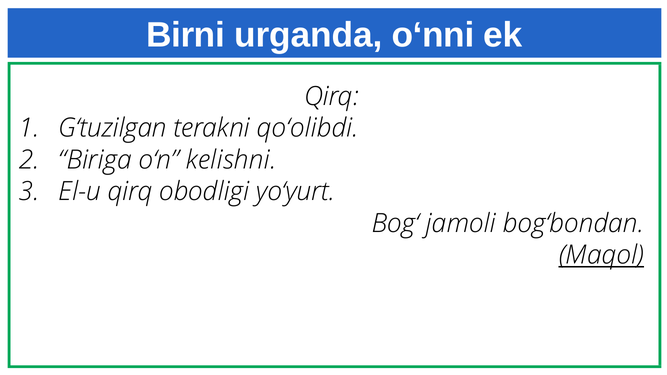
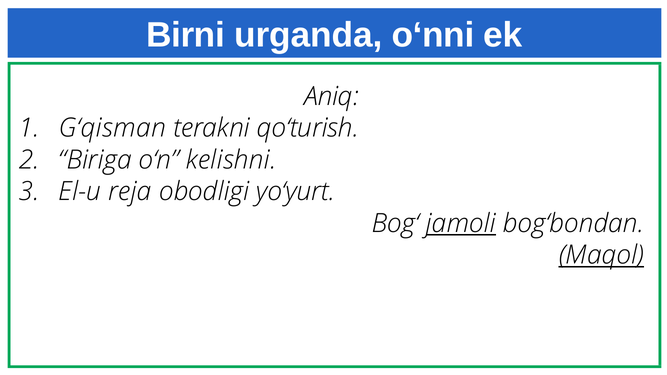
Qirq: Qirq -> Aniq (331, 97)
G‘tuzilgan: G‘tuzilgan -> G‘qisman (112, 128)
qo‘olibdi: qo‘olibdi -> qo‘turish (308, 128)
El-u qirq: qirq -> reja (130, 192)
jamoli underline: none -> present (461, 224)
